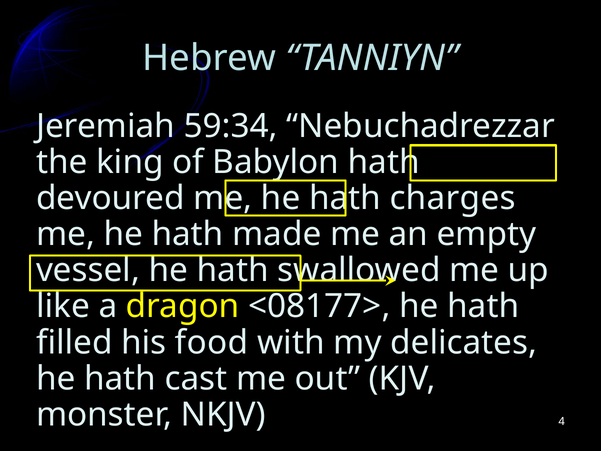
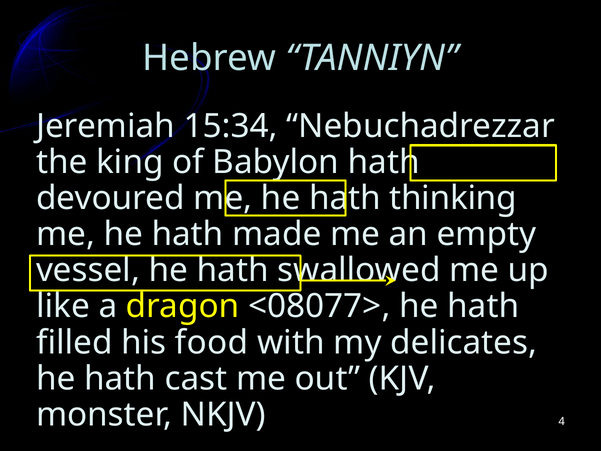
59:34: 59:34 -> 15:34 (231, 126)
charges: charges -> thinking (453, 198)
<08177>: <08177> -> <08077> (319, 306)
